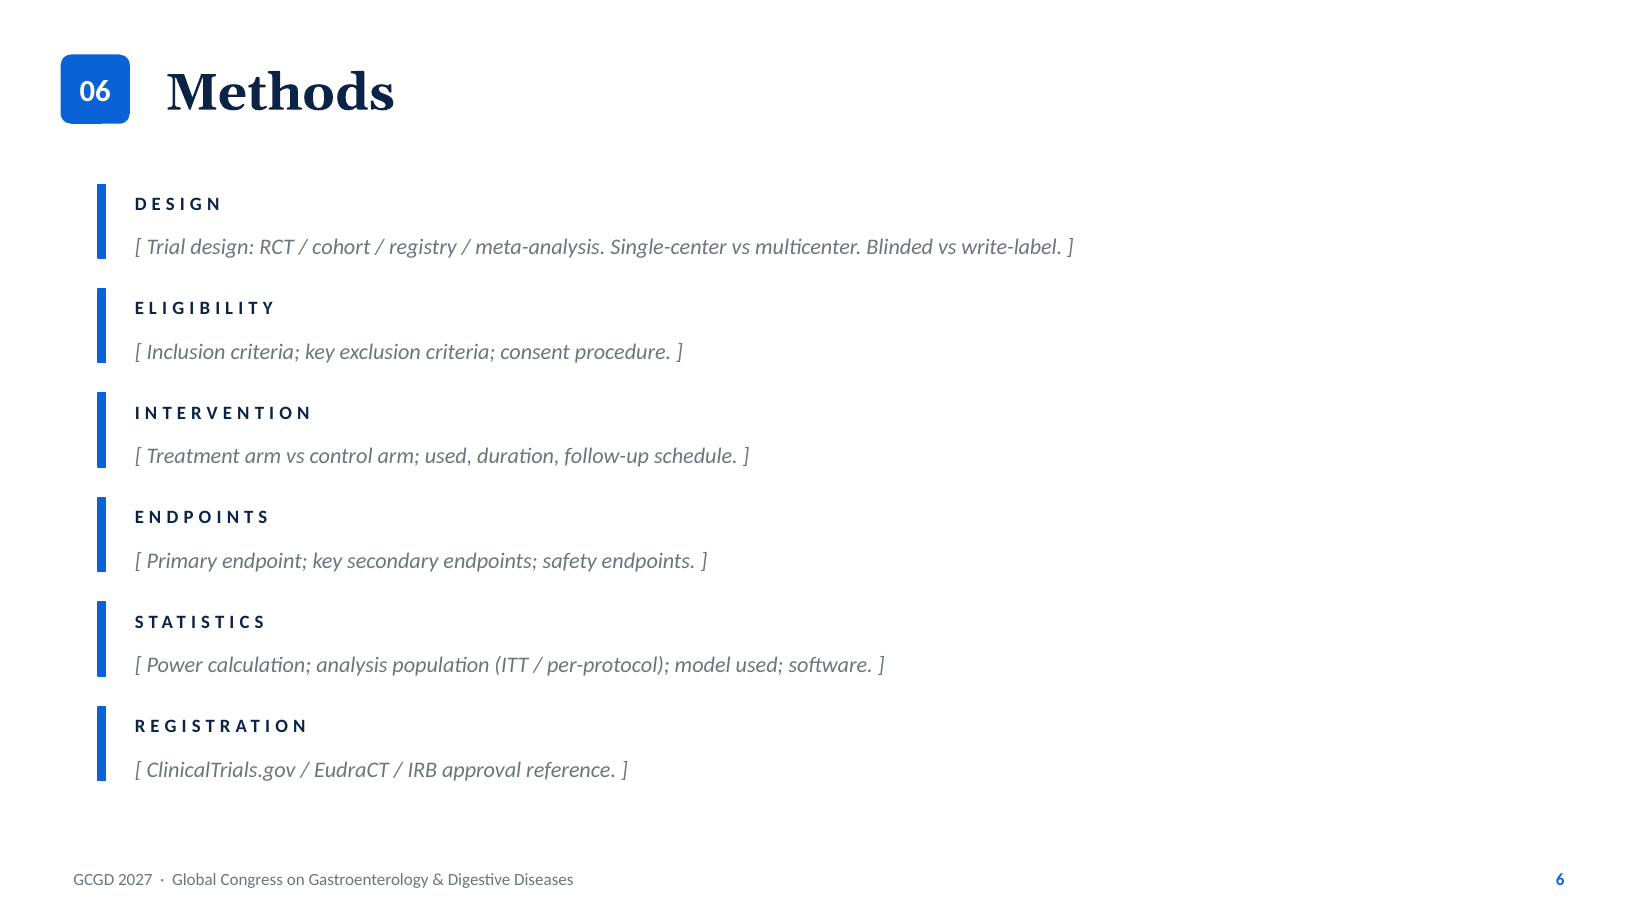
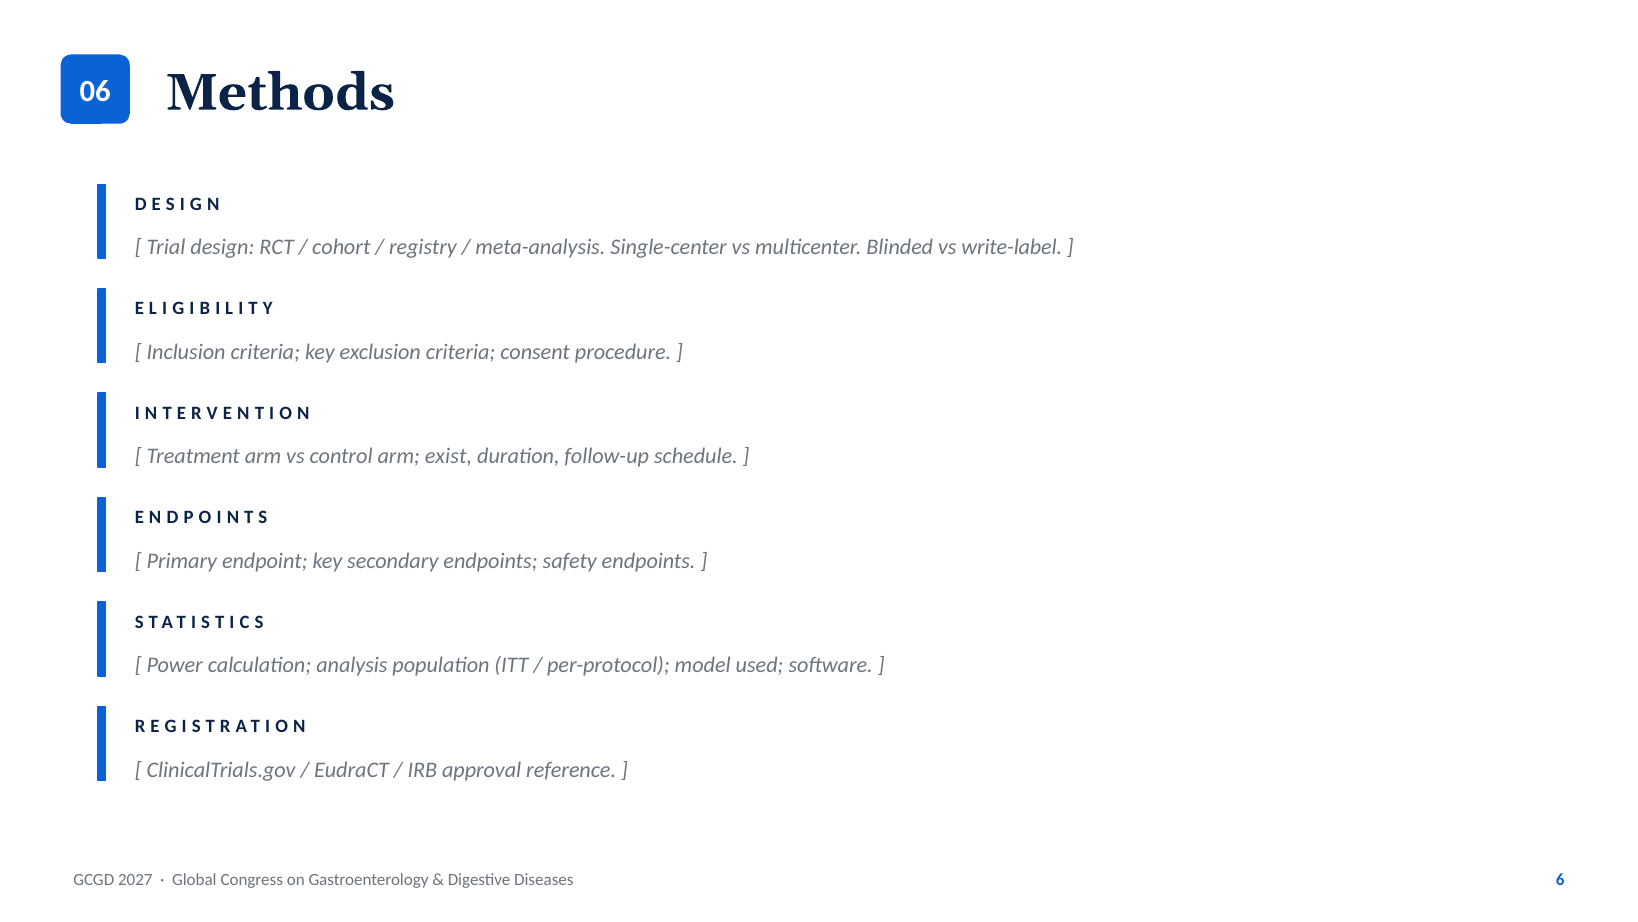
arm used: used -> exist (448, 456)
